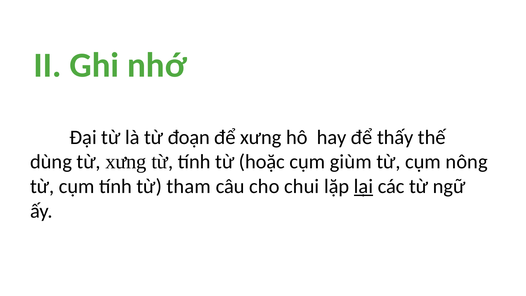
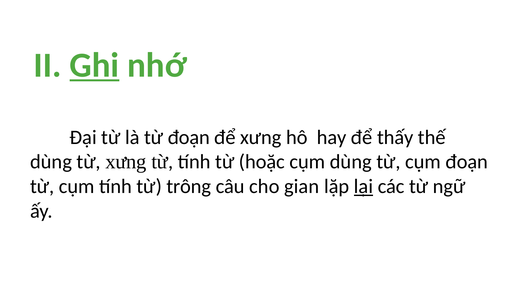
Ghi underline: none -> present (94, 65)
cụm giùm: giùm -> dùng (351, 162)
cụm nông: nông -> đoạn (467, 162)
tham: tham -> trông (189, 186)
chui: chui -> gian (302, 186)
